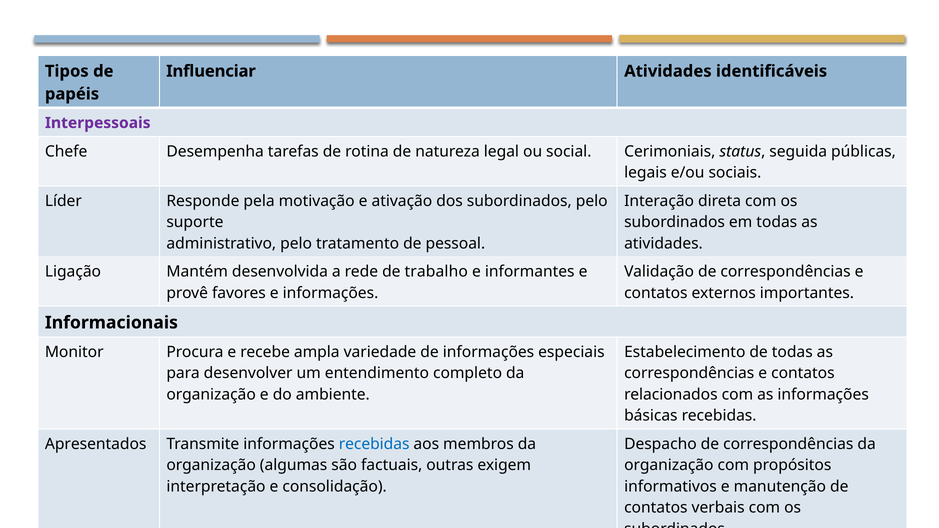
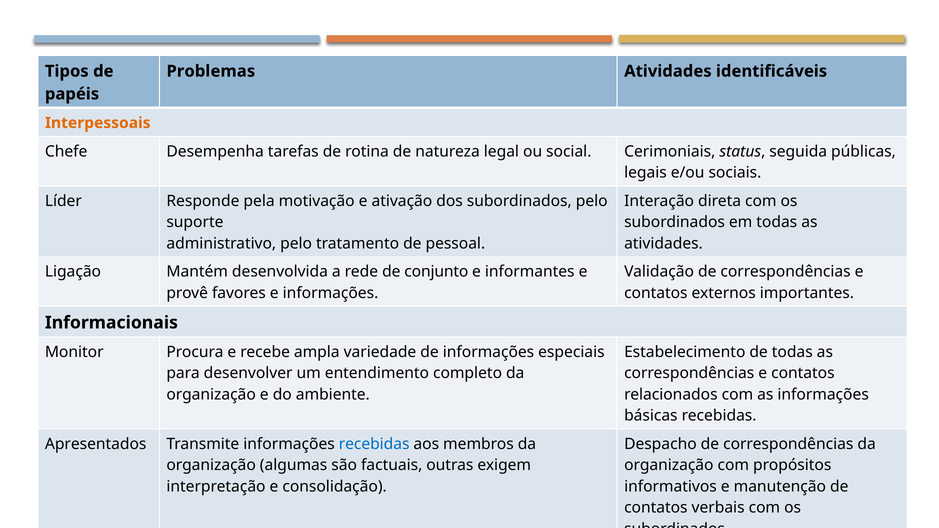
Influenciar: Influenciar -> Problemas (211, 71)
Interpessoais colour: purple -> orange (98, 123)
trabalho: trabalho -> conjunto (436, 272)
